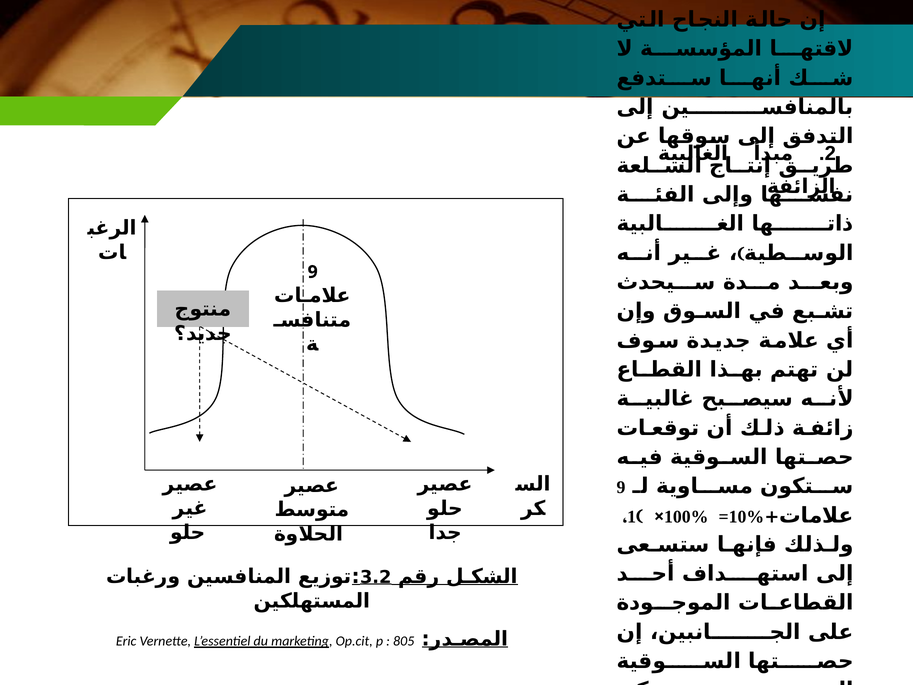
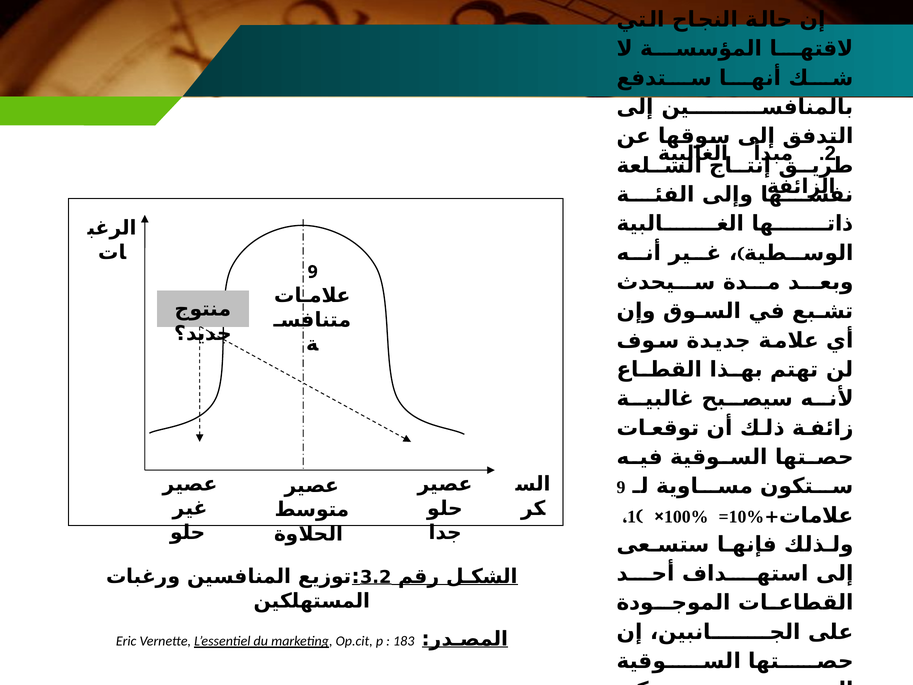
805: 805 -> 183 (404, 641)
